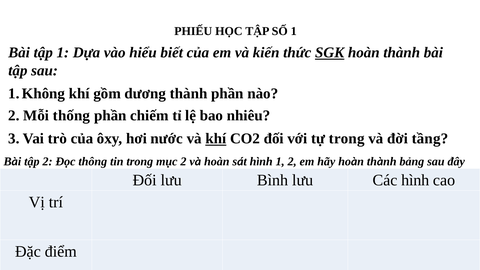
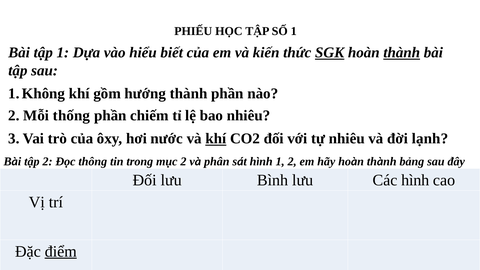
thành underline: none -> present (402, 53)
dương: dương -> hướng (145, 94)
tự trong: trong -> nhiêu (347, 139)
tầng: tầng -> lạnh (430, 139)
và hoàn: hoàn -> phân (217, 162)
điểm underline: none -> present (61, 251)
